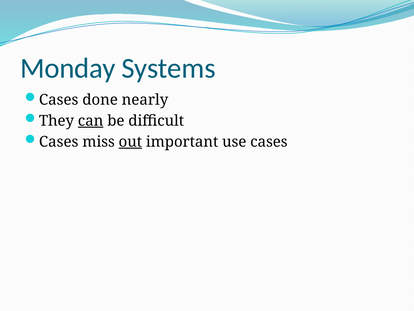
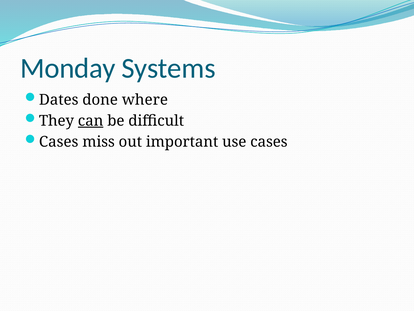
Cases: Cases -> Dates (59, 100)
nearly: nearly -> where (145, 100)
out underline: present -> none (130, 142)
